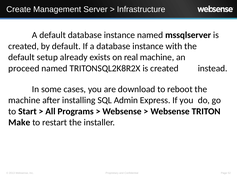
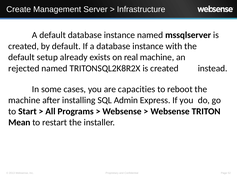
proceed: proceed -> rejected (24, 68)
download: download -> capacities (137, 89)
Make: Make -> Mean (19, 122)
